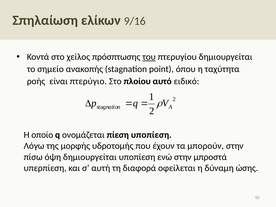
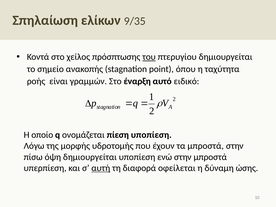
9/16: 9/16 -> 9/35 (135, 21)
πτερύγιο: πτερύγιο -> γραμμών (88, 81)
πλοίου: πλοίου -> έναρξη (137, 81)
τα μπορούν: μπορούν -> μπροστά (206, 146)
αυτή underline: none -> present (101, 168)
